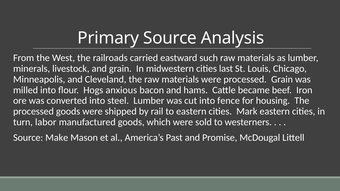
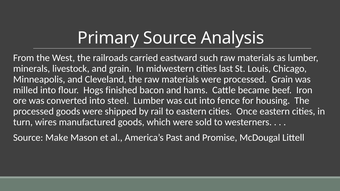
anxious: anxious -> finished (121, 90)
Mark: Mark -> Once (247, 111)
labor: labor -> wires (46, 122)
